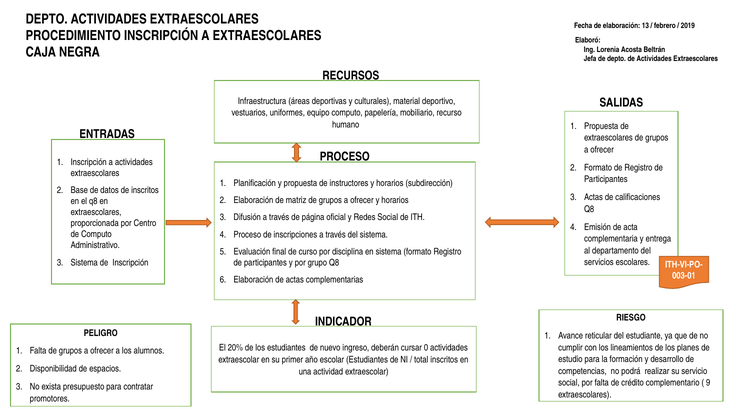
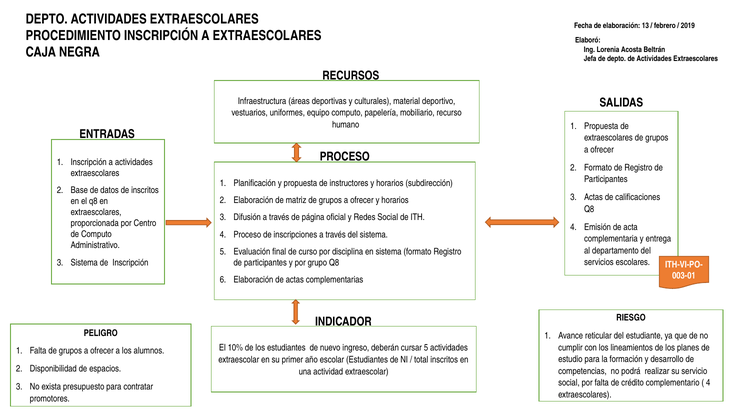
20%: 20% -> 10% (235, 348)
cursar 0: 0 -> 5 (426, 348)
9: 9 -> 4 (708, 383)
